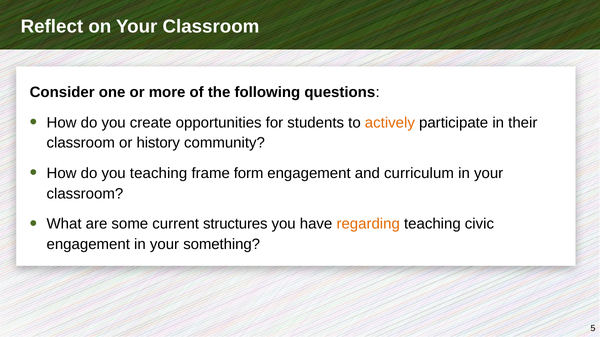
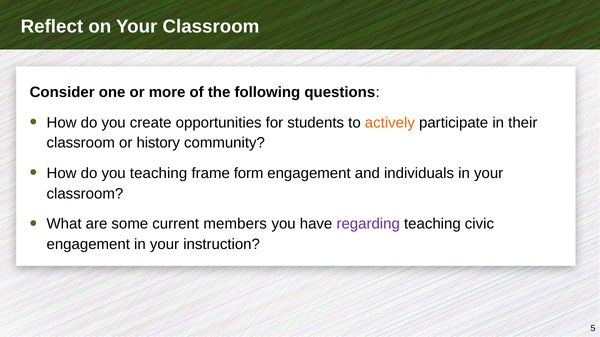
curriculum: curriculum -> individuals (419, 174)
structures: structures -> members (235, 224)
regarding colour: orange -> purple (368, 224)
something: something -> instruction (222, 245)
